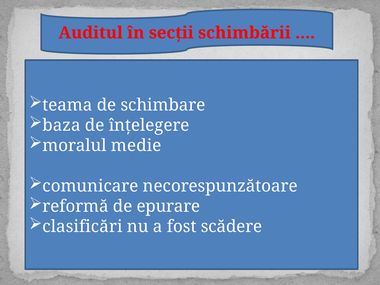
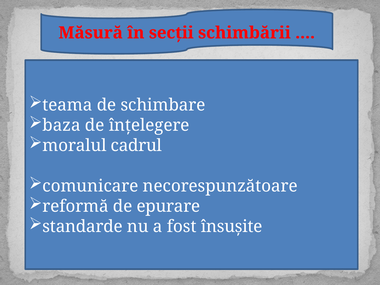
Auditul: Auditul -> Măsură (91, 33)
medie: medie -> cadrul (136, 146)
clasificări: clasificări -> standarde (83, 227)
scădere: scădere -> însușite (232, 227)
